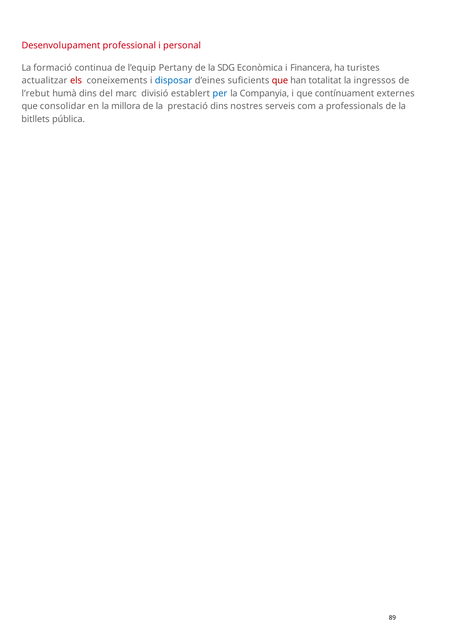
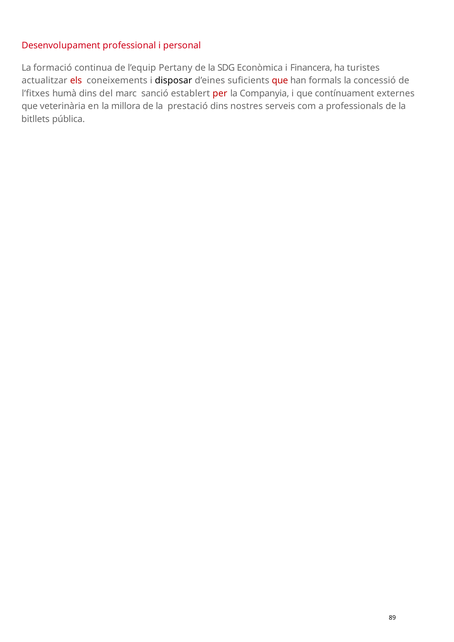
disposar colour: blue -> black (174, 81)
totalitat: totalitat -> formals (325, 81)
ingressos: ingressos -> concessió (375, 81)
l’rebut: l’rebut -> l’fitxes (36, 93)
divisió: divisió -> sanció (155, 93)
per colour: blue -> red (220, 93)
consolidar: consolidar -> veterinària (63, 106)
